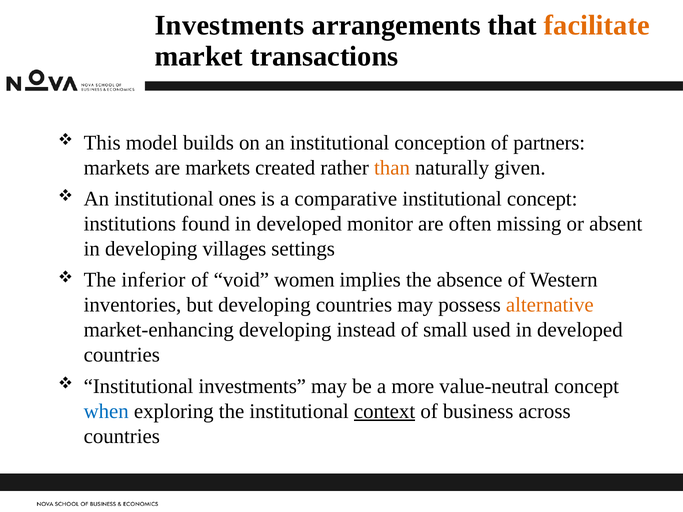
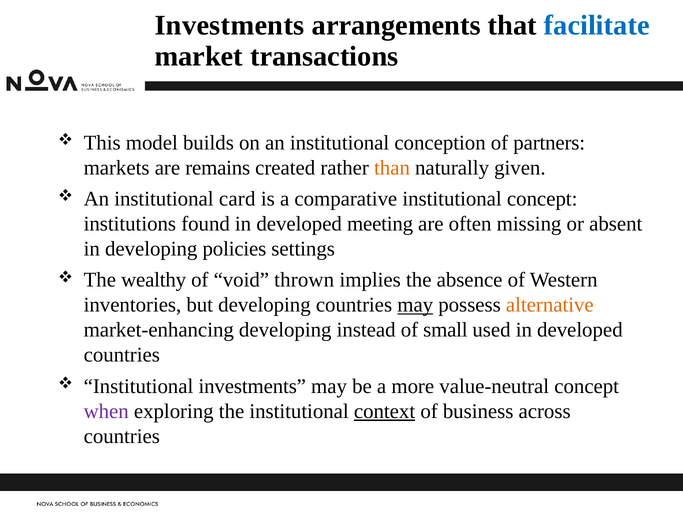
facilitate colour: orange -> blue (597, 25)
are markets: markets -> remains (218, 168)
ones: ones -> card (237, 199)
monitor: monitor -> meeting (380, 224)
villages: villages -> policies (234, 249)
inferior: inferior -> wealthy (154, 280)
women: women -> thrown (304, 280)
may underline: none -> present (415, 305)
when colour: blue -> purple (106, 411)
